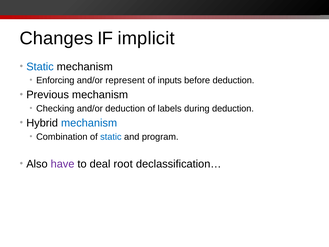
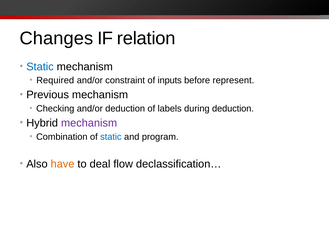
implicit: implicit -> relation (146, 38)
Enforcing: Enforcing -> Required (55, 80)
represent: represent -> constraint (125, 80)
before deduction: deduction -> represent (233, 80)
mechanism colour: blue -> purple (89, 123)
have colour: purple -> orange (63, 164)
root: root -> flow (123, 164)
